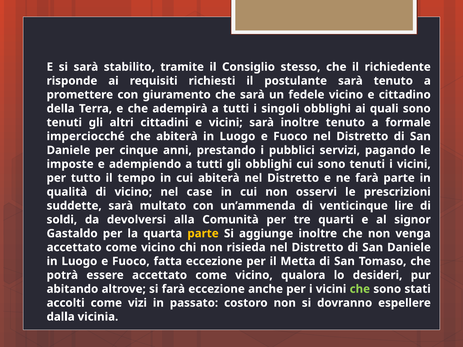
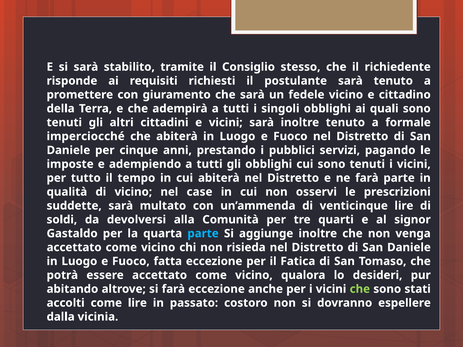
parte colour: yellow -> light blue (203, 234)
Metta: Metta -> Fatica (298, 261)
come vizi: vizi -> lire (137, 303)
